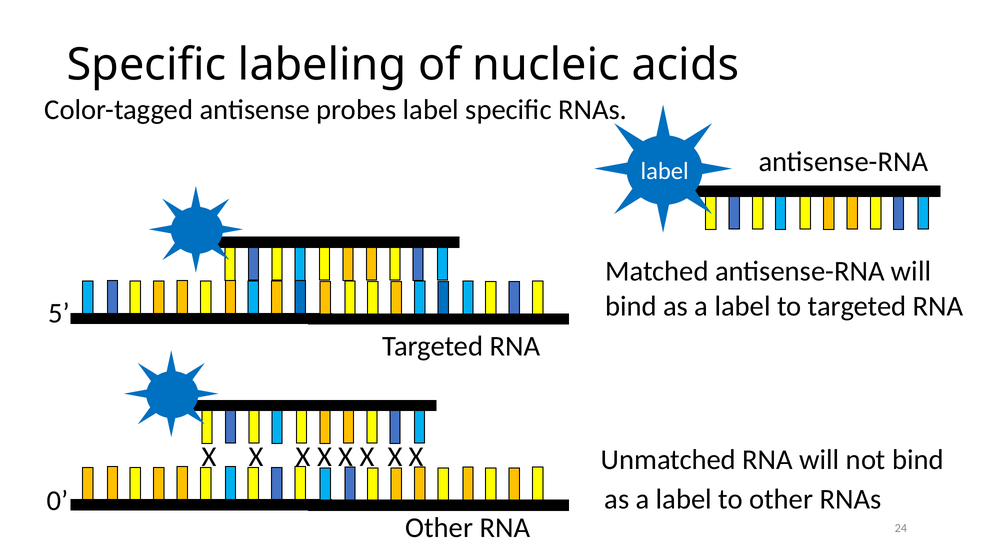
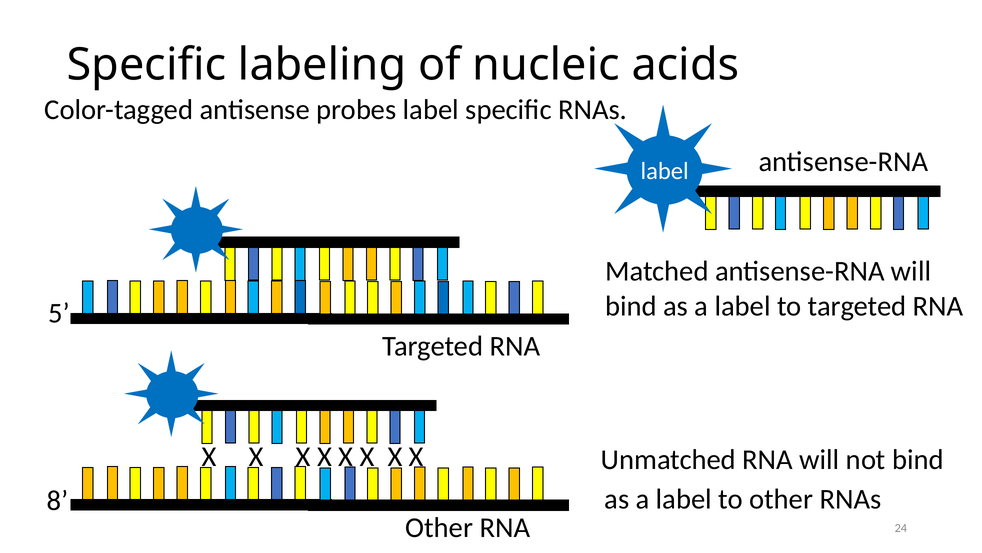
0: 0 -> 8 (58, 500)
